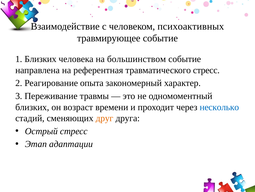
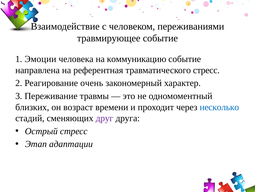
психоактивных: психоактивных -> переживаниями (191, 26)
1 Близких: Близких -> Эмоции (40, 59)
большинством: большинством -> коммуникацию (137, 59)
опыта: опыта -> очень (92, 83)
друг colour: orange -> purple (105, 118)
